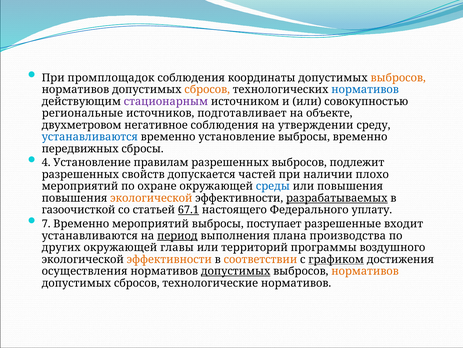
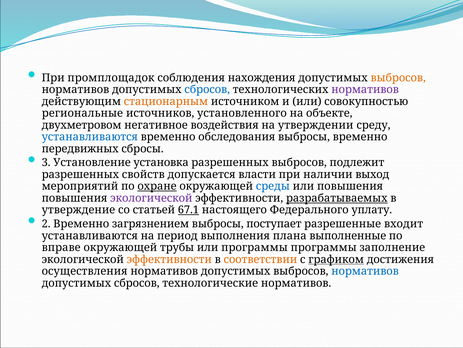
координаты: координаты -> нахождения (262, 78)
сбросов colour: orange -> blue (207, 89)
нормативов colour: blue -> purple (365, 89)
стационарным colour: purple -> orange (166, 101)
подготавливает: подготавливает -> установленного (242, 113)
негативное соблюдения: соблюдения -> воздействия (225, 125)
временно установление: установление -> обследования (237, 137)
4: 4 -> 3 (46, 162)
правилам: правилам -> установка (161, 162)
частей: частей -> власти (257, 174)
плохо: плохо -> выход (372, 174)
охране underline: none -> present (157, 186)
экологической colour: orange -> purple (151, 198)
газоочисткой: газоочисткой -> утверждение (78, 210)
7: 7 -> 2 (46, 223)
Временно мероприятий: мероприятий -> загрязнением (151, 223)
период underline: present -> none (177, 235)
производства: производства -> выполненные (348, 235)
других: других -> вправе (61, 247)
главы: главы -> трубы (177, 247)
или территорий: территорий -> программы (254, 247)
воздушного: воздушного -> заполнение (392, 247)
допустимых underline: present -> none (236, 271)
нормативов colour: orange -> blue (365, 271)
